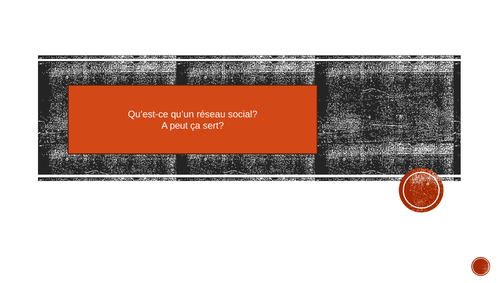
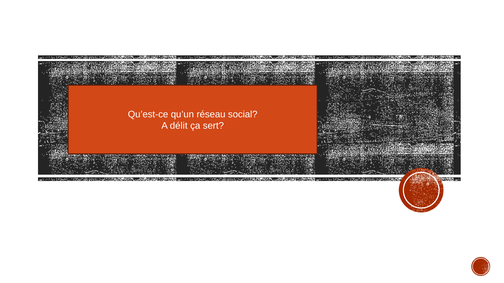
peut: peut -> délit (179, 126)
